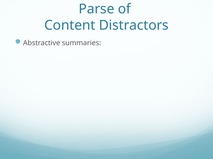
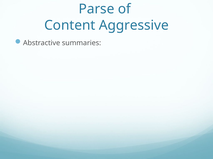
Distractors: Distractors -> Aggressive (134, 25)
